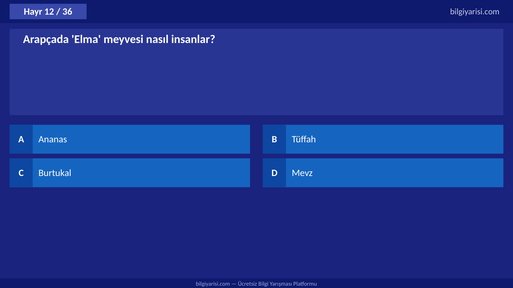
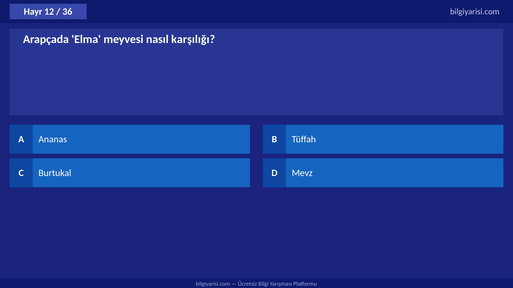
insanlar: insanlar -> karşılığı (193, 39)
